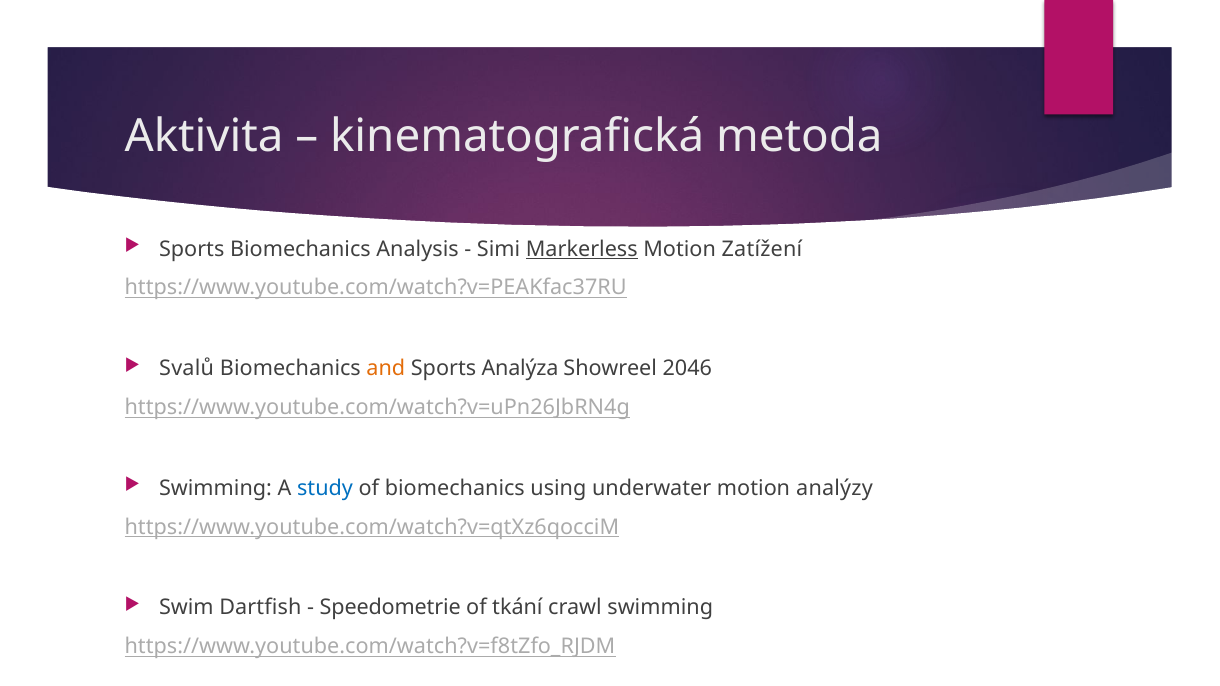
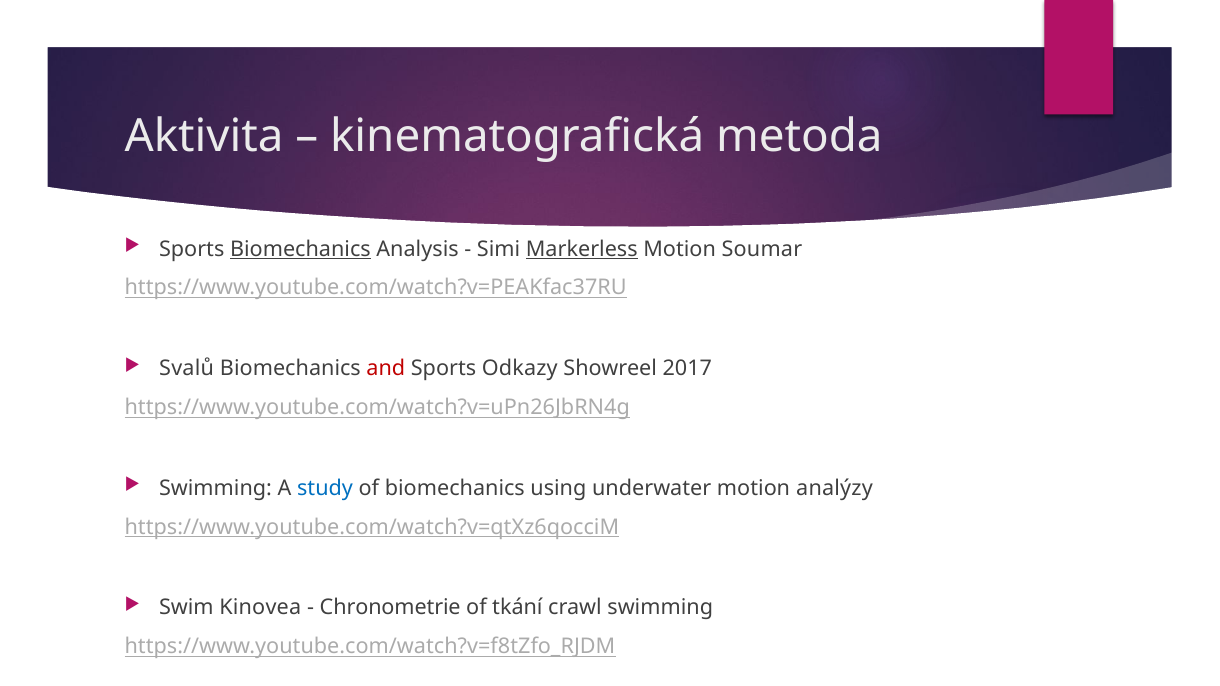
Biomechanics underline: none -> present (300, 249)
Zatížení: Zatížení -> Soumar (762, 249)
and colour: orange -> red (386, 369)
Analýza: Analýza -> Odkazy (520, 369)
2046: 2046 -> 2017 (687, 369)
Dartfish: Dartfish -> Kinovea (260, 608)
Speedometrie: Speedometrie -> Chronometrie (390, 608)
